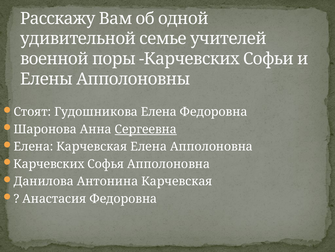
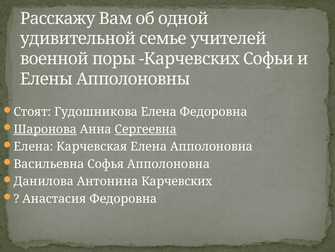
Шаронова underline: none -> present (45, 129)
Карчевских: Карчевских -> Васильевна (49, 164)
Антонина Карчевская: Карчевская -> Карчевских (177, 181)
